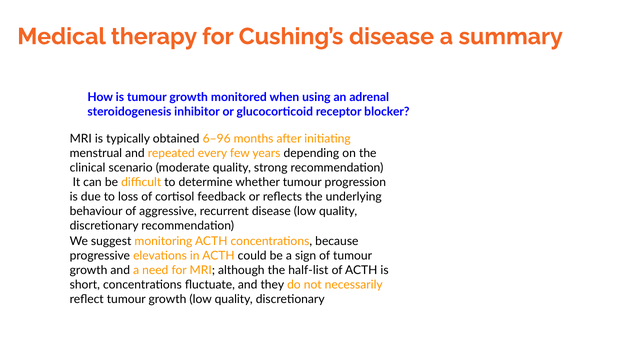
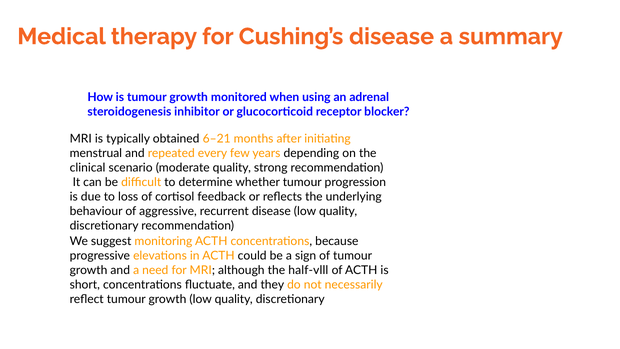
6–96: 6–96 -> 6–21 (217, 139)
half-list: half-list -> half-vlll (308, 270)
